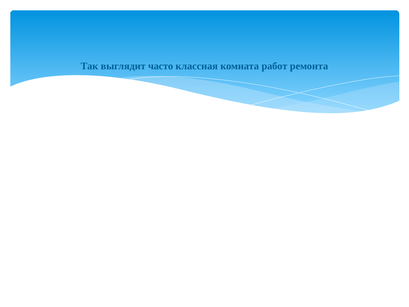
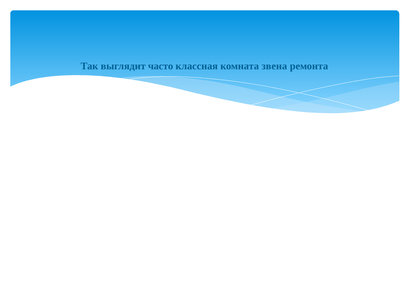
работ: работ -> звена (274, 66)
